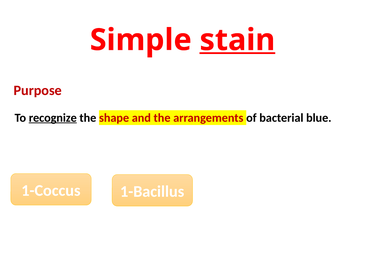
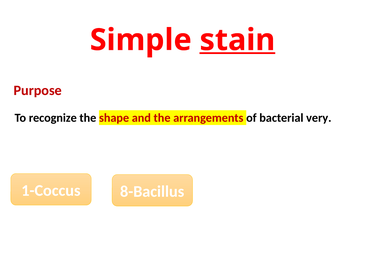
recognize underline: present -> none (53, 118)
blue: blue -> very (319, 118)
1-Bacillus: 1-Bacillus -> 8-Bacillus (152, 191)
